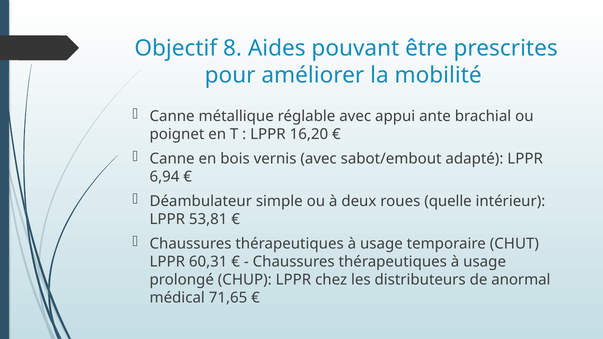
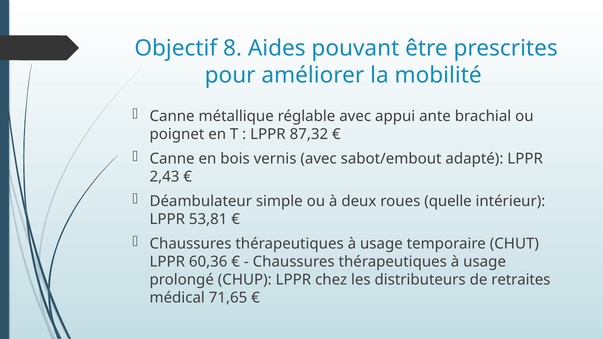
16,20: 16,20 -> 87,32 (309, 135)
6,94: 6,94 -> 2,43 (164, 177)
60,31: 60,31 -> 60,36 (208, 262)
anormal: anormal -> retraites (521, 280)
